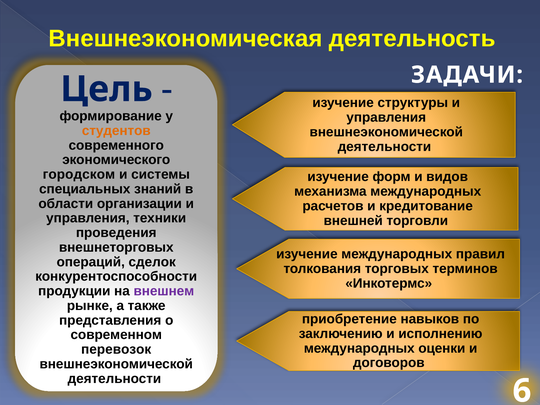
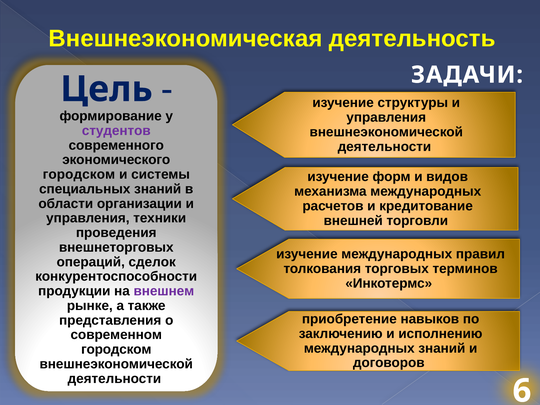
студентов colour: orange -> purple (116, 131)
международных оценки: оценки -> знаний (442, 348)
перевозок: перевозок -> городском (116, 349)
